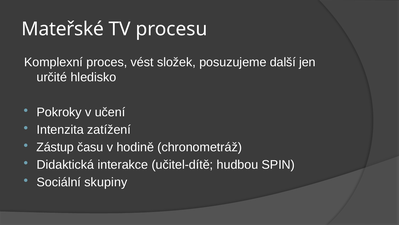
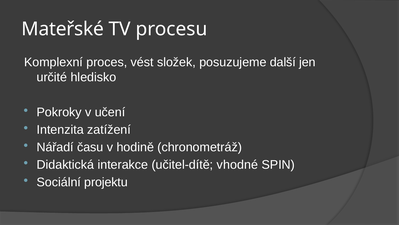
Zástup: Zástup -> Nářadí (55, 147)
hudbou: hudbou -> vhodné (237, 164)
skupiny: skupiny -> projektu (106, 182)
